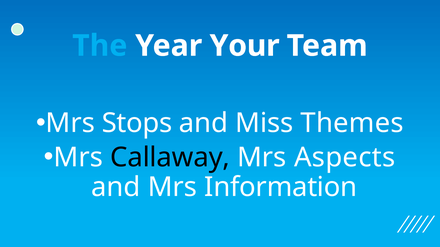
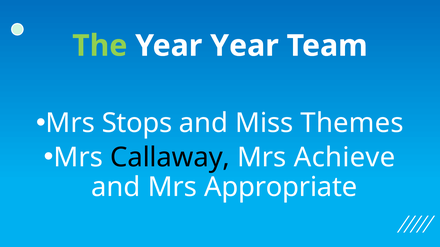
The colour: light blue -> light green (100, 46)
Year Your: Your -> Year (244, 46)
Aspects: Aspects -> Achieve (345, 158)
Information: Information -> Appropriate (281, 187)
